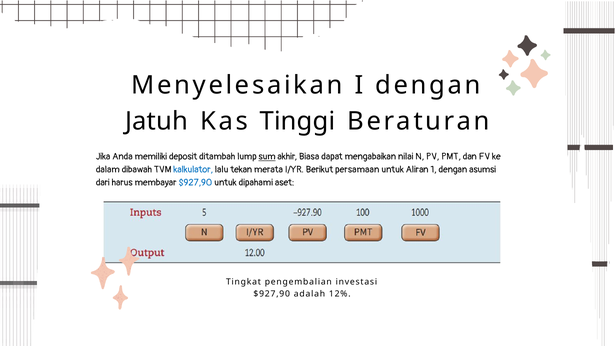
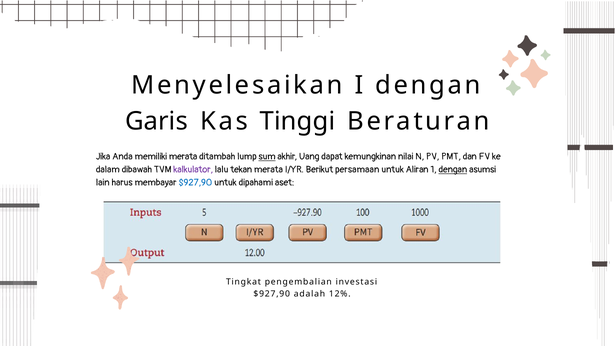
Jatuh: Jatuh -> Garis (157, 121)
memiliki deposit: deposit -> merata (183, 156)
Biasa: Biasa -> Uang (309, 156)
mengabaikan: mengabaikan -> kemungkinan (370, 156)
kalkulator colour: blue -> purple (193, 170)
dengan underline: none -> present (453, 170)
dari: dari -> lain (103, 183)
